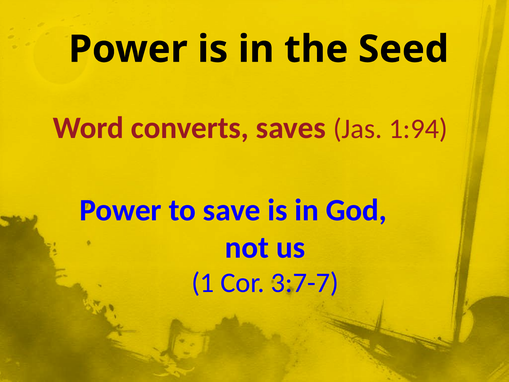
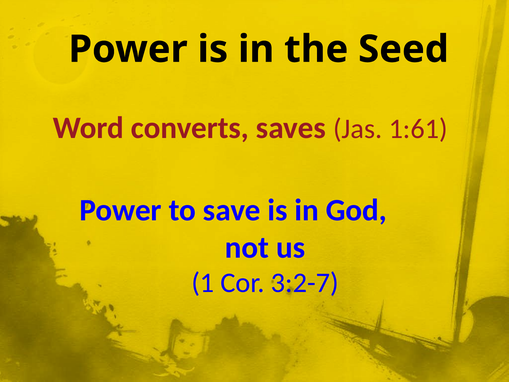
1:94: 1:94 -> 1:61 (418, 129)
3:7-7: 3:7-7 -> 3:2-7 (305, 283)
